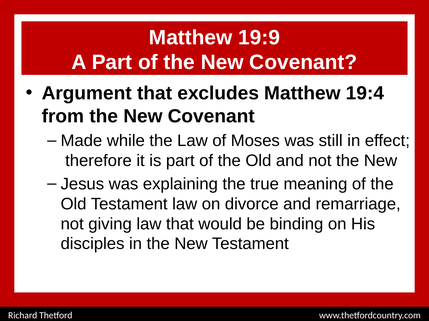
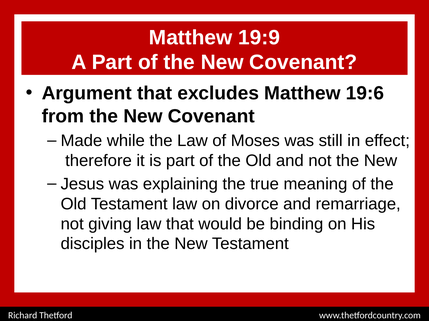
19:4: 19:4 -> 19:6 (365, 94)
